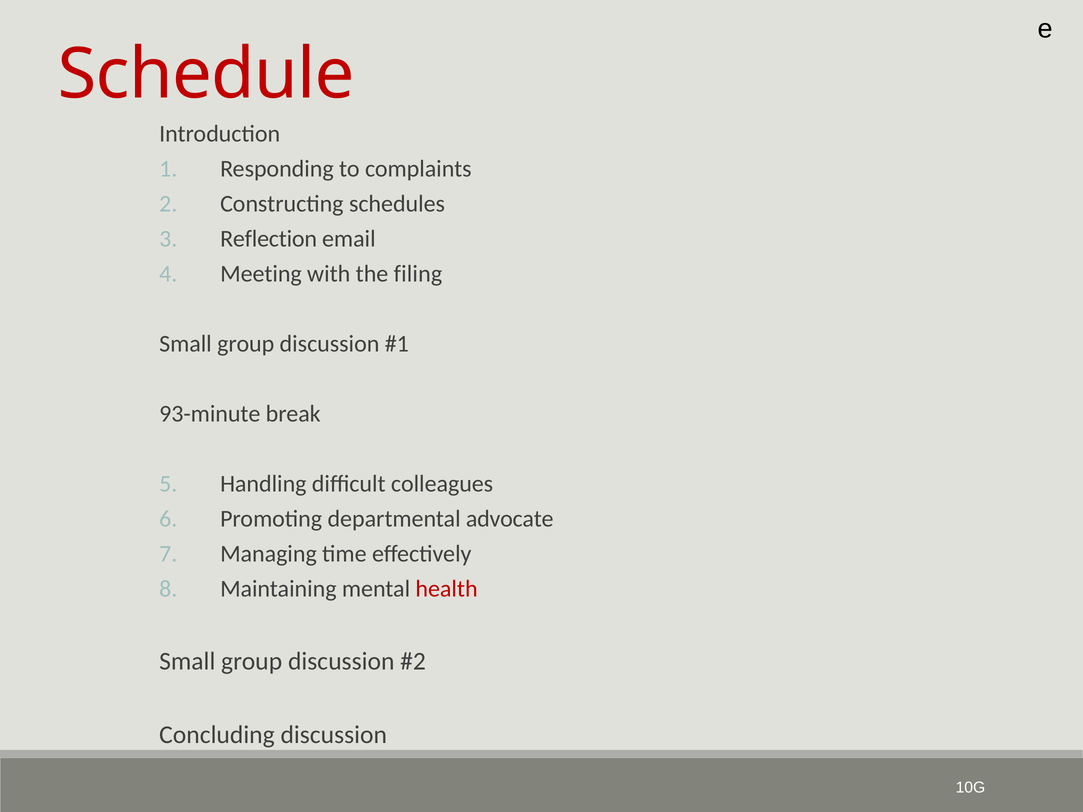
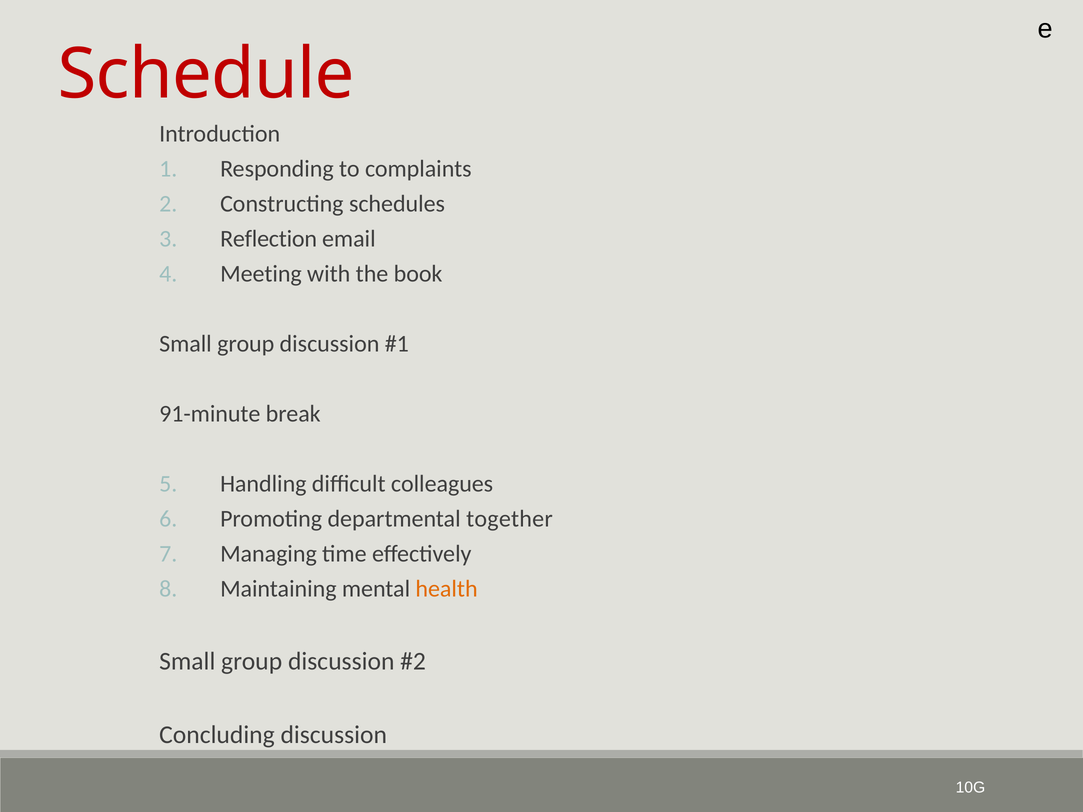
filing: filing -> book (418, 274)
93-minute: 93-minute -> 91-minute (210, 414)
advocate: advocate -> together (509, 519)
health colour: red -> orange (447, 589)
